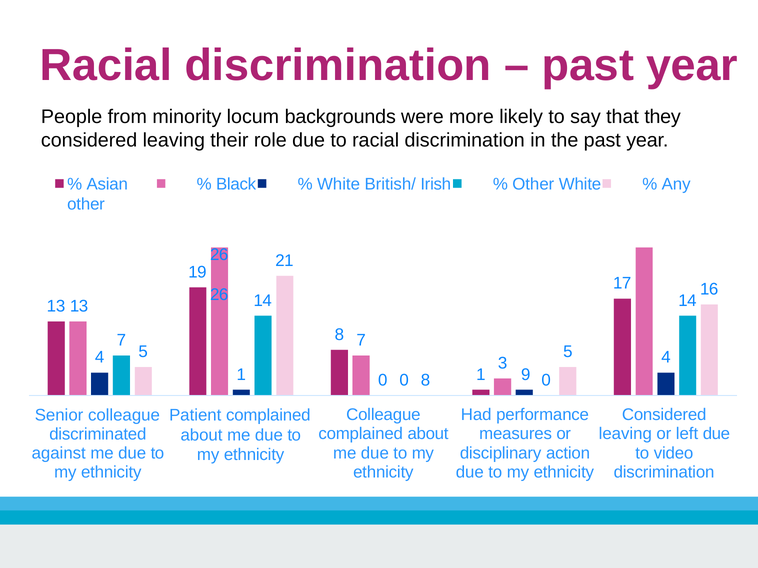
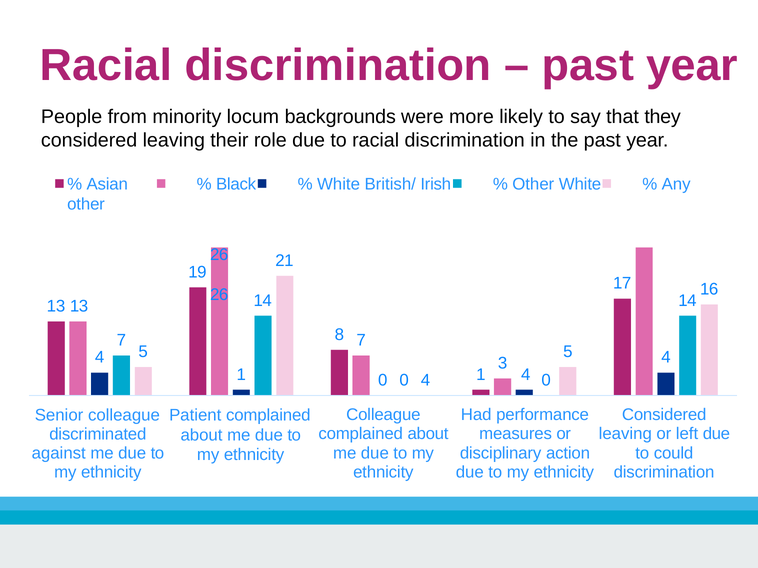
1 9: 9 -> 4 (526, 375)
0 8: 8 -> 4 (425, 381)
video: video -> could (674, 453)
